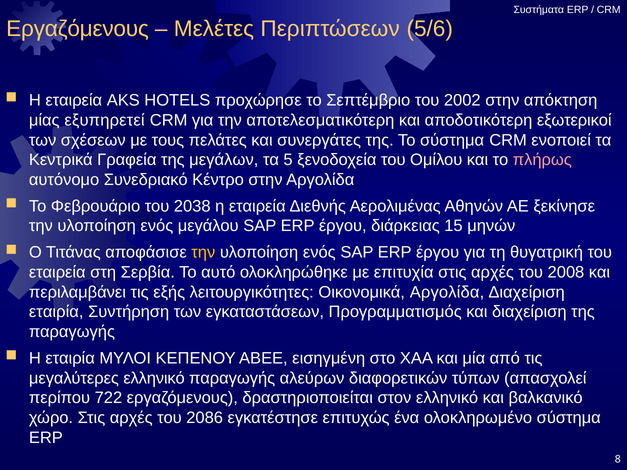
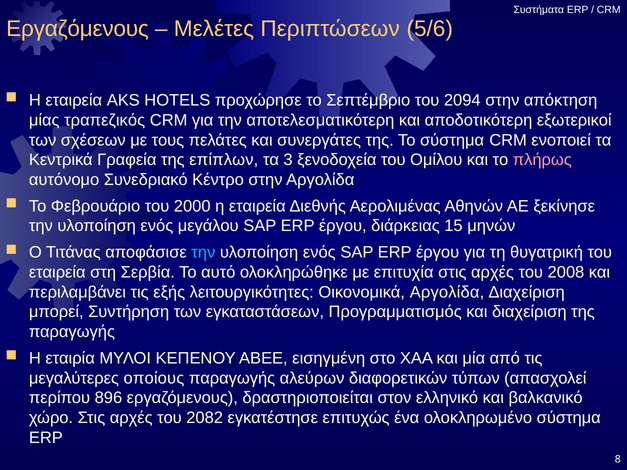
2002: 2002 -> 2094 (462, 100)
εξυπηρετεί: εξυπηρετεί -> τραπεζικός (105, 120)
μεγάλων: μεγάλων -> επίπλων (224, 160)
5: 5 -> 3 (288, 160)
2038: 2038 -> 2000 (192, 206)
την colour: yellow -> light blue (203, 253)
εταιρία: εταιρία -> μπορεί (56, 312)
μεγαλύτερες ελληνικό: ελληνικό -> οποίους (154, 378)
722: 722 -> 896 (108, 398)
2086: 2086 -> 2082 (205, 418)
